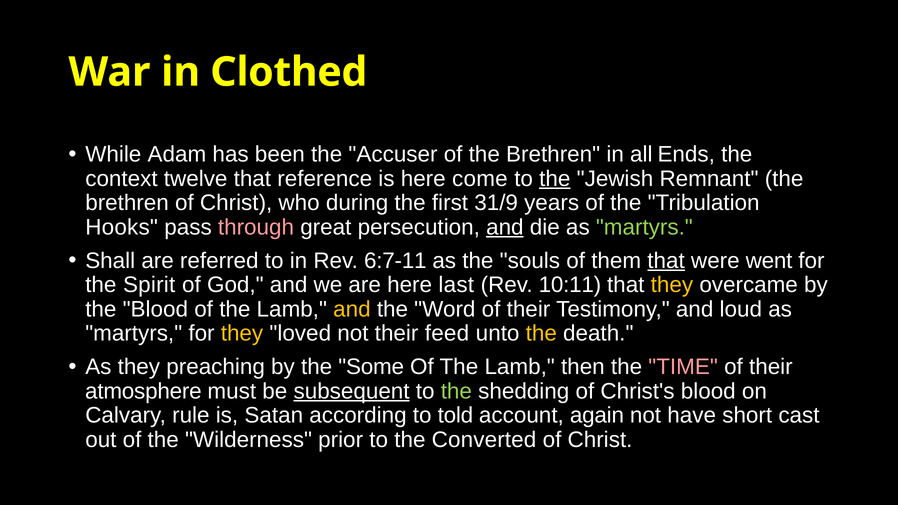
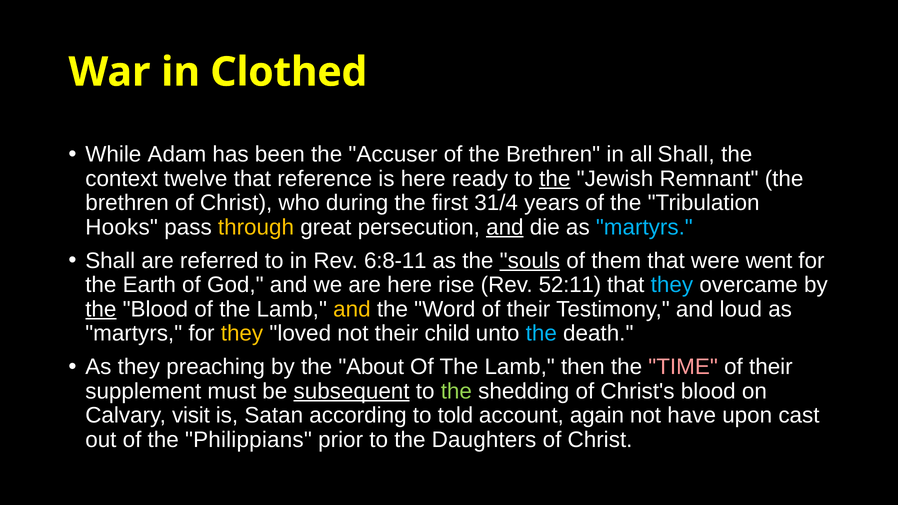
all Ends: Ends -> Shall (686, 154)
come: come -> ready (480, 179)
31/9: 31/9 -> 31/4 (496, 203)
through colour: pink -> yellow (256, 227)
martyrs colour: light green -> light blue (644, 227)
6:7-11: 6:7-11 -> 6:8-11 (395, 261)
souls underline: none -> present (530, 261)
that underline: present -> none (666, 261)
Spirit: Spirit -> Earth (149, 285)
last: last -> rise (456, 285)
10:11: 10:11 -> 52:11 (570, 285)
they colour: yellow -> light blue (672, 285)
the underline: none -> present (101, 309)
feed: feed -> child (447, 333)
the colour: yellow -> light blue (541, 333)
Some: Some -> About (371, 367)
atmosphere: atmosphere -> supplement (143, 391)
rule: rule -> visit (191, 416)
short: short -> upon (747, 416)
Wilderness: Wilderness -> Philippians (248, 440)
Converted: Converted -> Daughters (484, 440)
